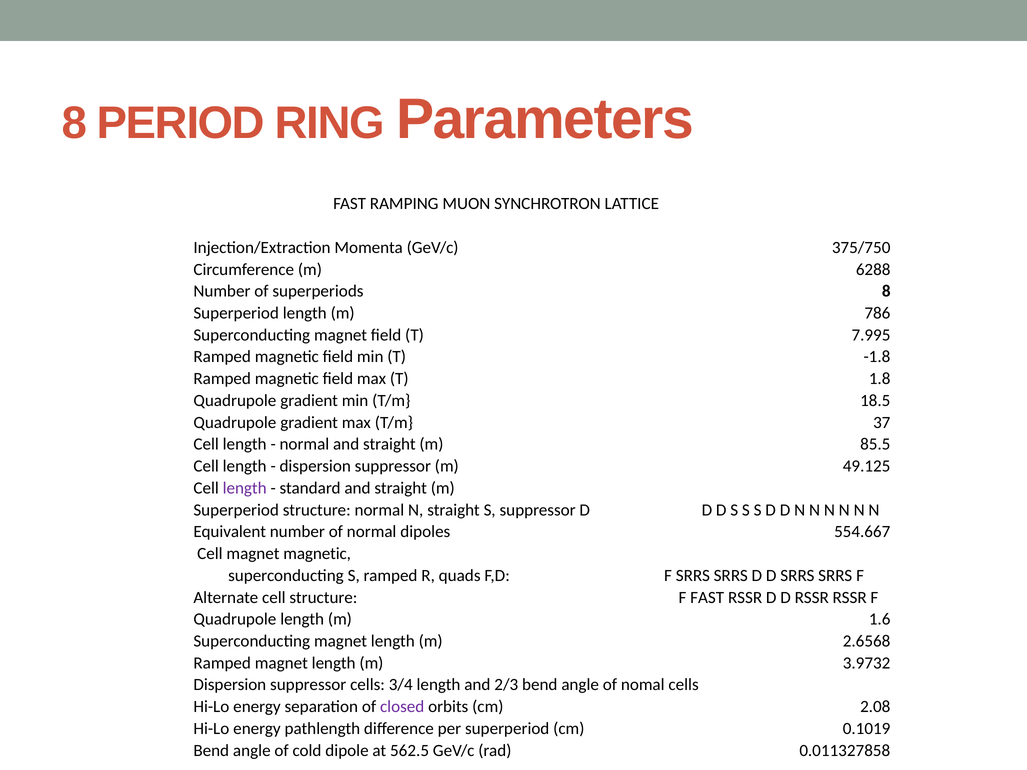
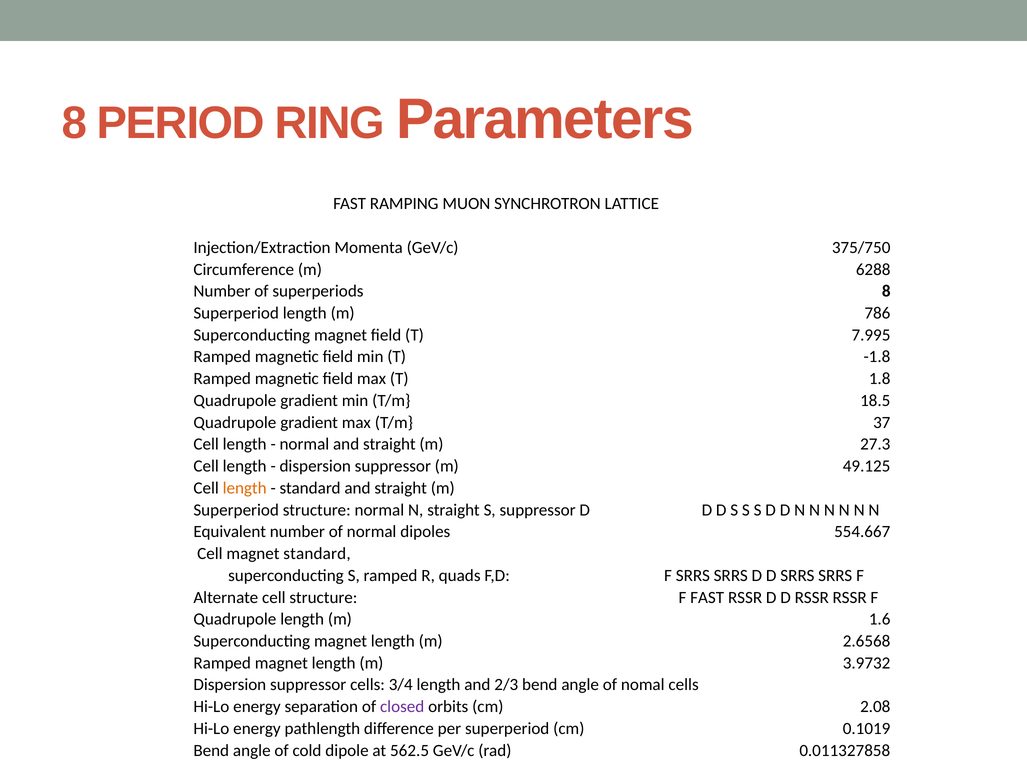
85.5: 85.5 -> 27.3 (875, 444)
length colour: purple -> orange (245, 488)
magnet magnetic: magnetic -> standard (317, 554)
